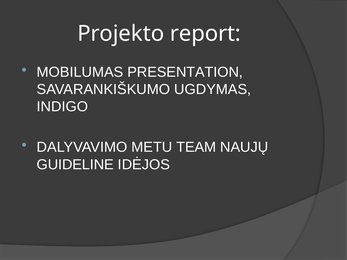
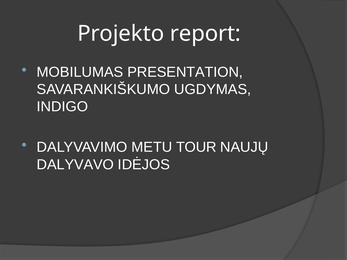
TEAM: TEAM -> TOUR (196, 147)
GUIDELINE: GUIDELINE -> DALYVAVO (75, 165)
